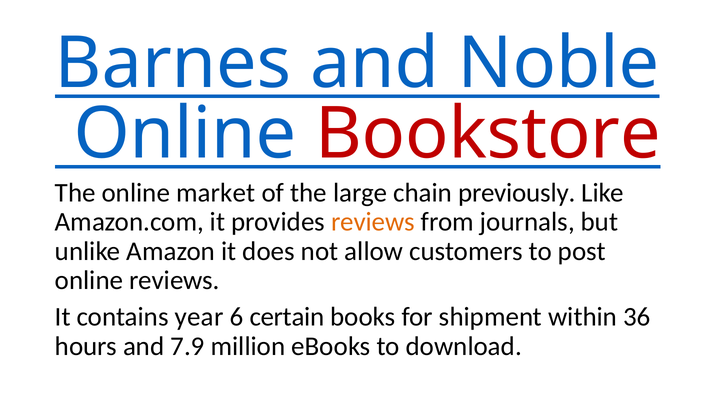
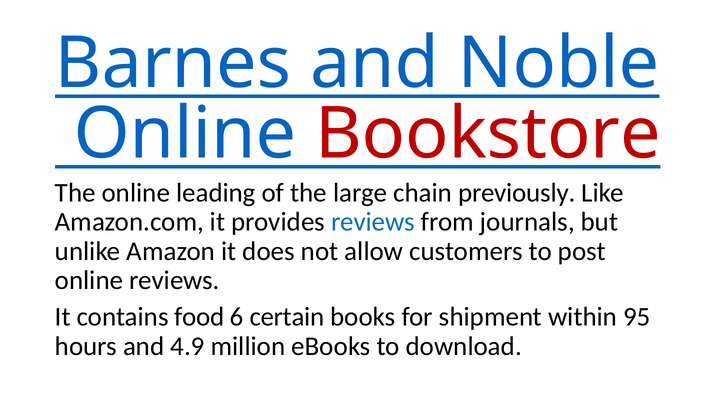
market: market -> leading (216, 193)
reviews colour: orange -> blue (373, 222)
year: year -> food (199, 317)
36: 36 -> 95 (637, 317)
7.9: 7.9 -> 4.9 (187, 346)
